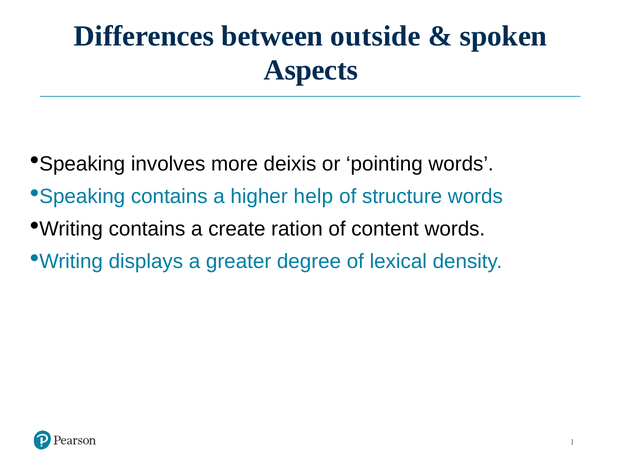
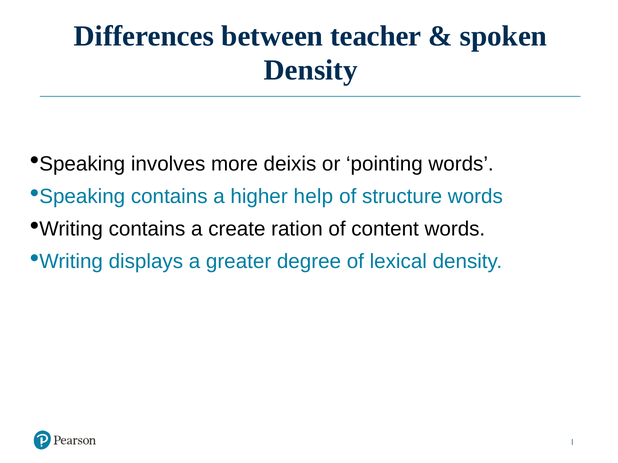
outside: outside -> teacher (376, 36)
Aspects: Aspects -> Density (311, 70)
